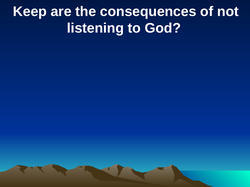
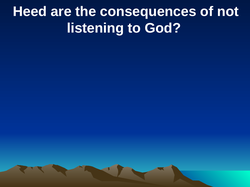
Keep: Keep -> Heed (30, 12)
